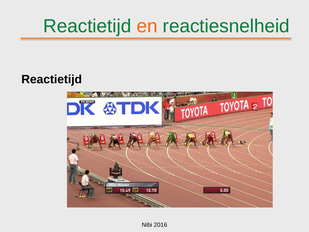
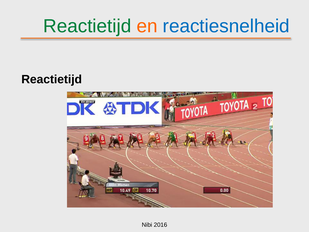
reactiesnelheid colour: green -> blue (226, 26)
